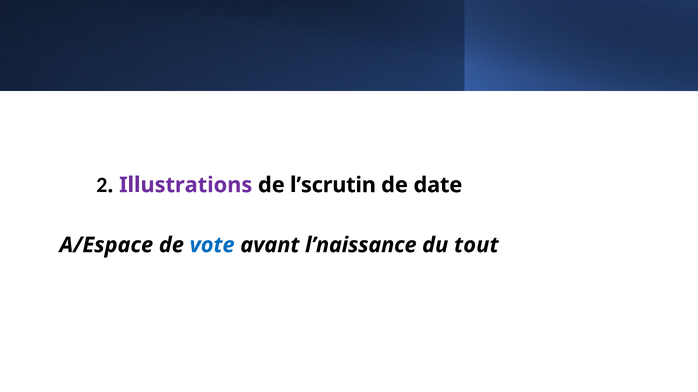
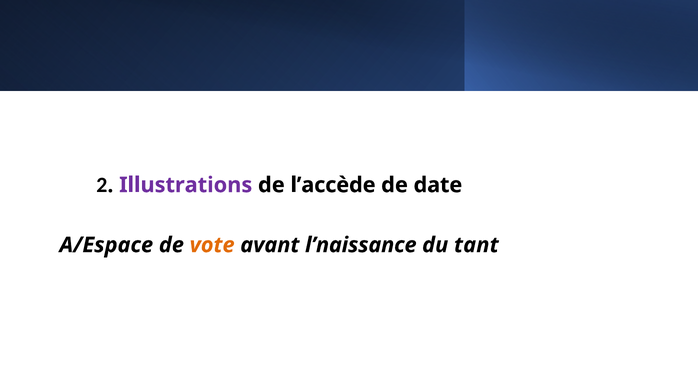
l’scrutin: l’scrutin -> l’accède (333, 185)
vote colour: blue -> orange (212, 245)
tout: tout -> tant (476, 245)
